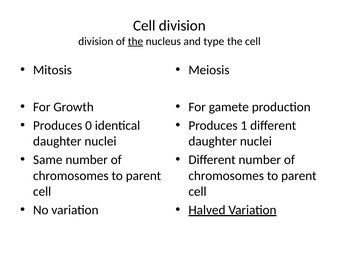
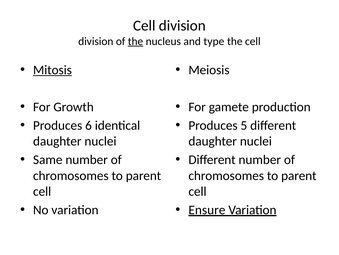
Mitosis underline: none -> present (52, 70)
0: 0 -> 6 (89, 125)
1: 1 -> 5 (244, 125)
Halved: Halved -> Ensure (207, 209)
